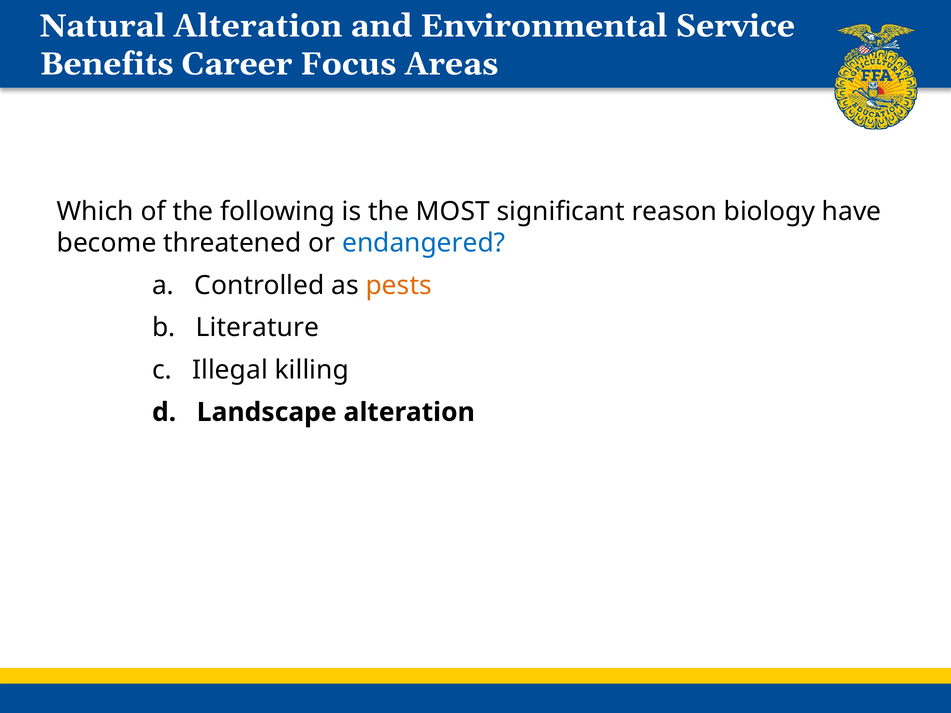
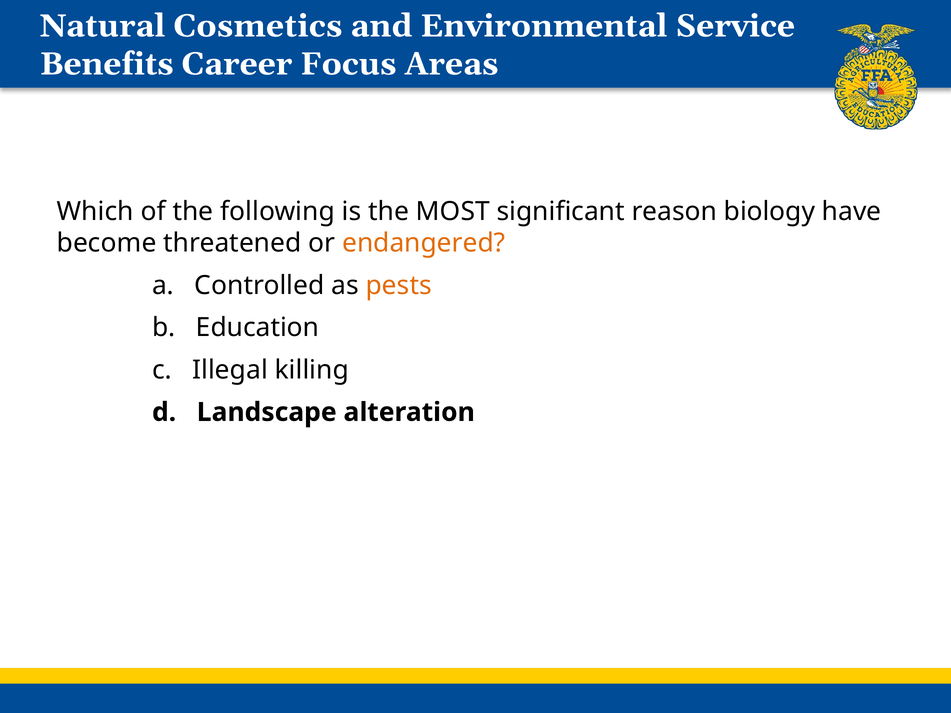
Natural Alteration: Alteration -> Cosmetics (258, 26)
endangered colour: blue -> orange (424, 243)
Literature: Literature -> Education (258, 328)
